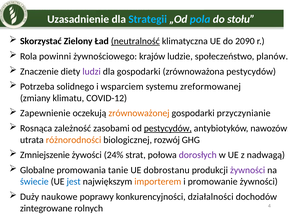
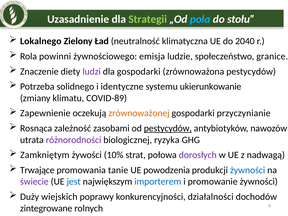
Strategii colour: light blue -> light green (148, 19)
Skorzystać: Skorzystać -> Lokalnego (41, 41)
neutralność underline: present -> none (135, 41)
2090: 2090 -> 2040 (245, 41)
krajów: krajów -> emisja (152, 56)
planów: planów -> granice (272, 56)
wsparciem: wsparciem -> identyczne (122, 87)
zreformowanej: zreformowanej -> ukierunkowanie (211, 87)
COVID-12: COVID-12 -> COVID-89 (107, 98)
różnorodności colour: orange -> purple (74, 140)
rozwój: rozwój -> ryzyka (167, 140)
Zmniejszenie: Zmniejszenie -> Zamkniętym (45, 155)
24%: 24% -> 10% (114, 155)
Globalne: Globalne -> Trwające (37, 170)
dobrostanu: dobrostanu -> powodzenia (167, 170)
żywności colour: purple -> blue (248, 170)
świecie colour: blue -> purple (34, 182)
importerem colour: orange -> blue (158, 182)
naukowe: naukowe -> wiejskich (59, 197)
